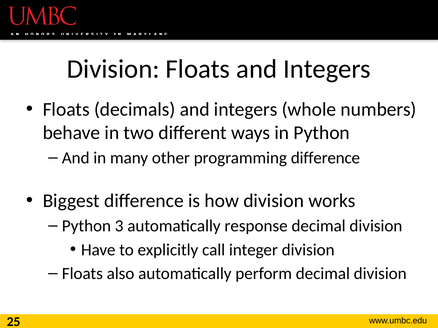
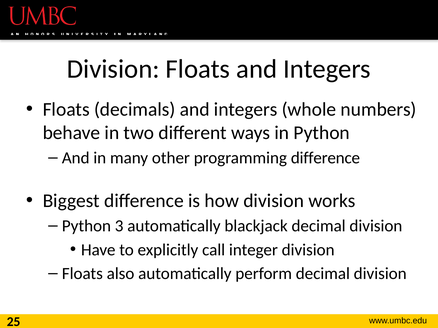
response: response -> blackjack (256, 226)
